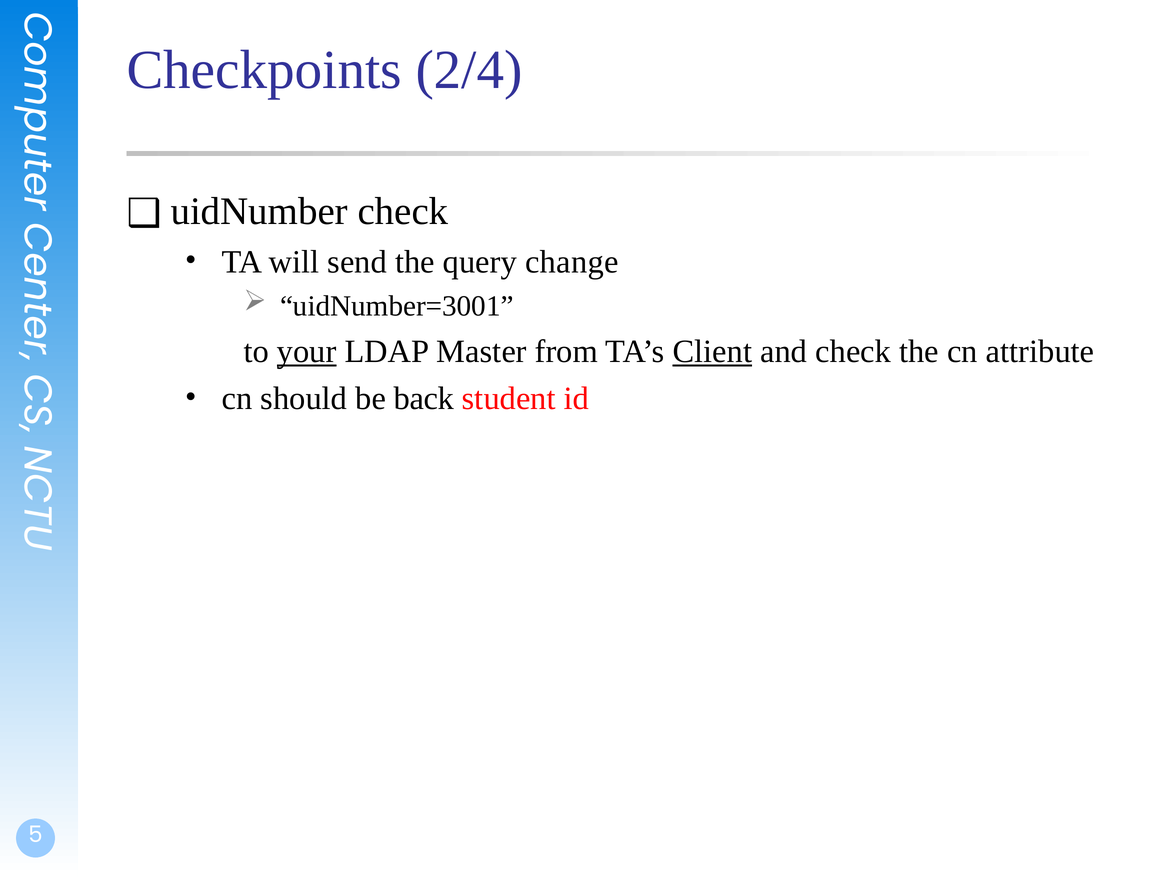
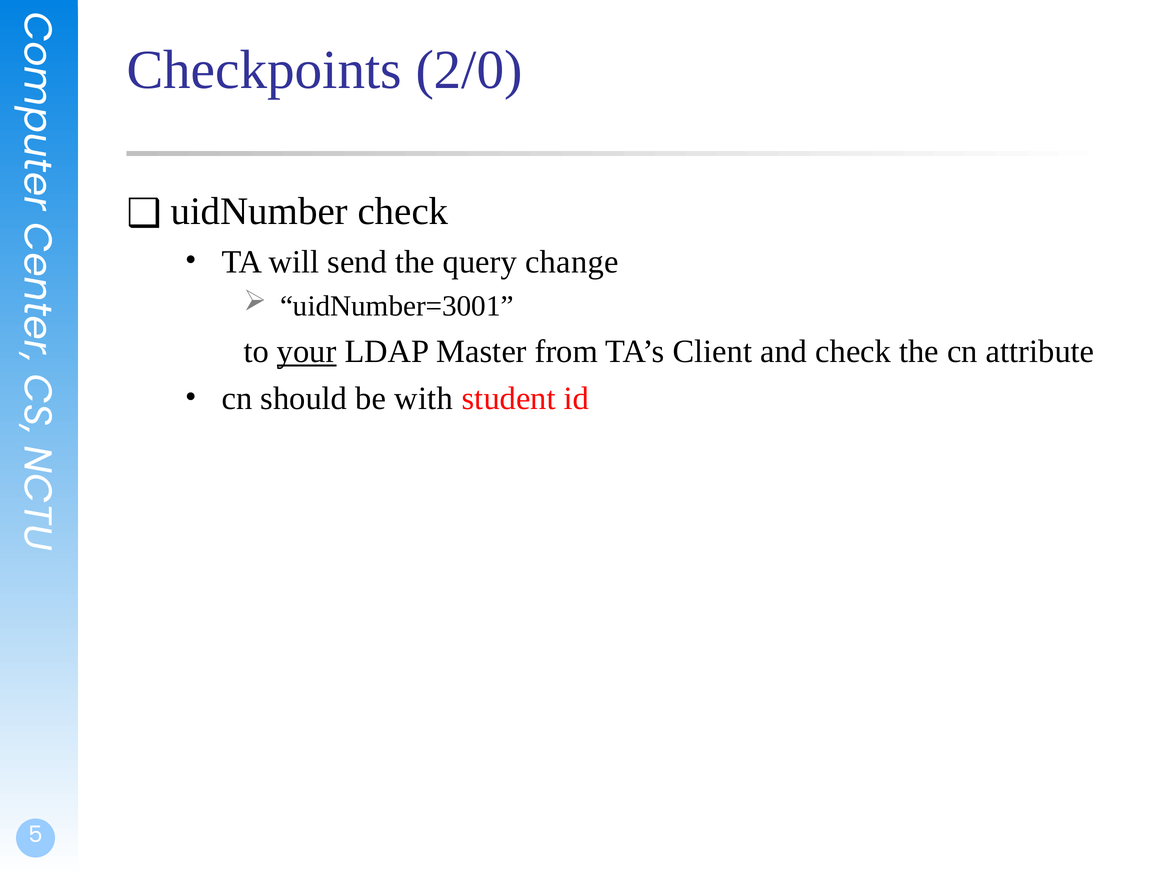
2/4: 2/4 -> 2/0 (469, 70)
Client underline: present -> none (712, 351)
back: back -> with (424, 398)
